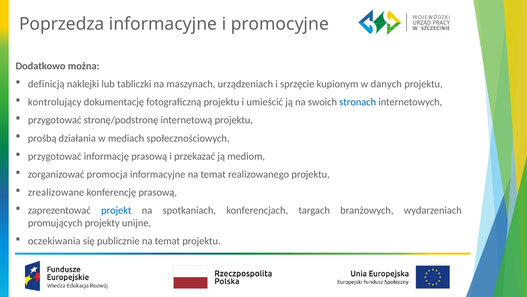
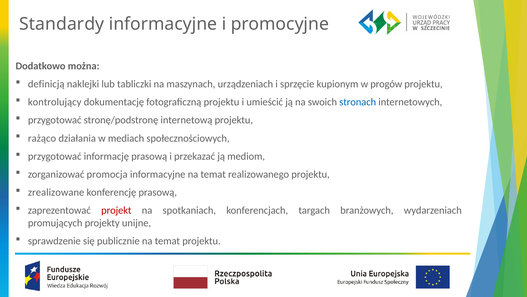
Poprzedza: Poprzedza -> Standardy (62, 24)
danych: danych -> progów (386, 84)
prośbą: prośbą -> rażąco (42, 138)
projekt colour: blue -> red (116, 210)
oczekiwania: oczekiwania -> sprawdzenie (54, 241)
